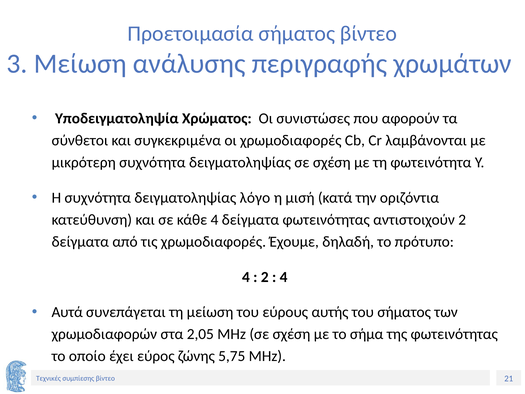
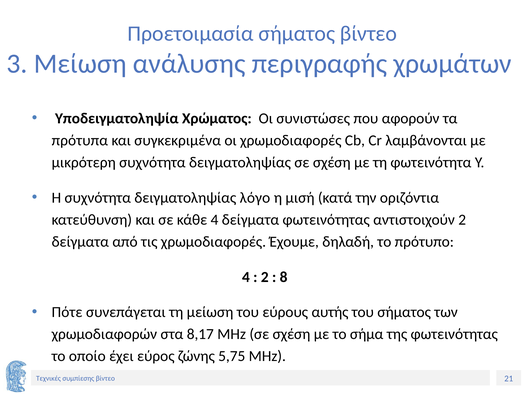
σύνθετοι: σύνθετοι -> πρότυπα (80, 140)
4: 4 -> 8 (284, 277)
Αυτά: Αυτά -> Πότε (67, 312)
2,05: 2,05 -> 8,17 (200, 334)
